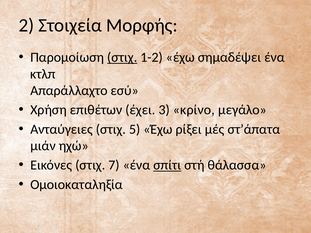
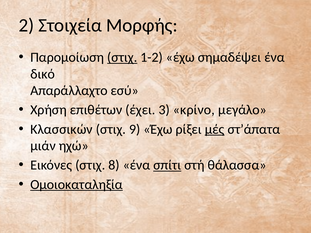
κτλπ: κτλπ -> δικό (43, 74)
Ανταύγειες: Ανταύγειες -> Κλασσικών (62, 129)
5: 5 -> 9 (135, 129)
μές underline: none -> present (215, 129)
7: 7 -> 8 (114, 165)
Ομοιοκαταληξία underline: none -> present (77, 185)
